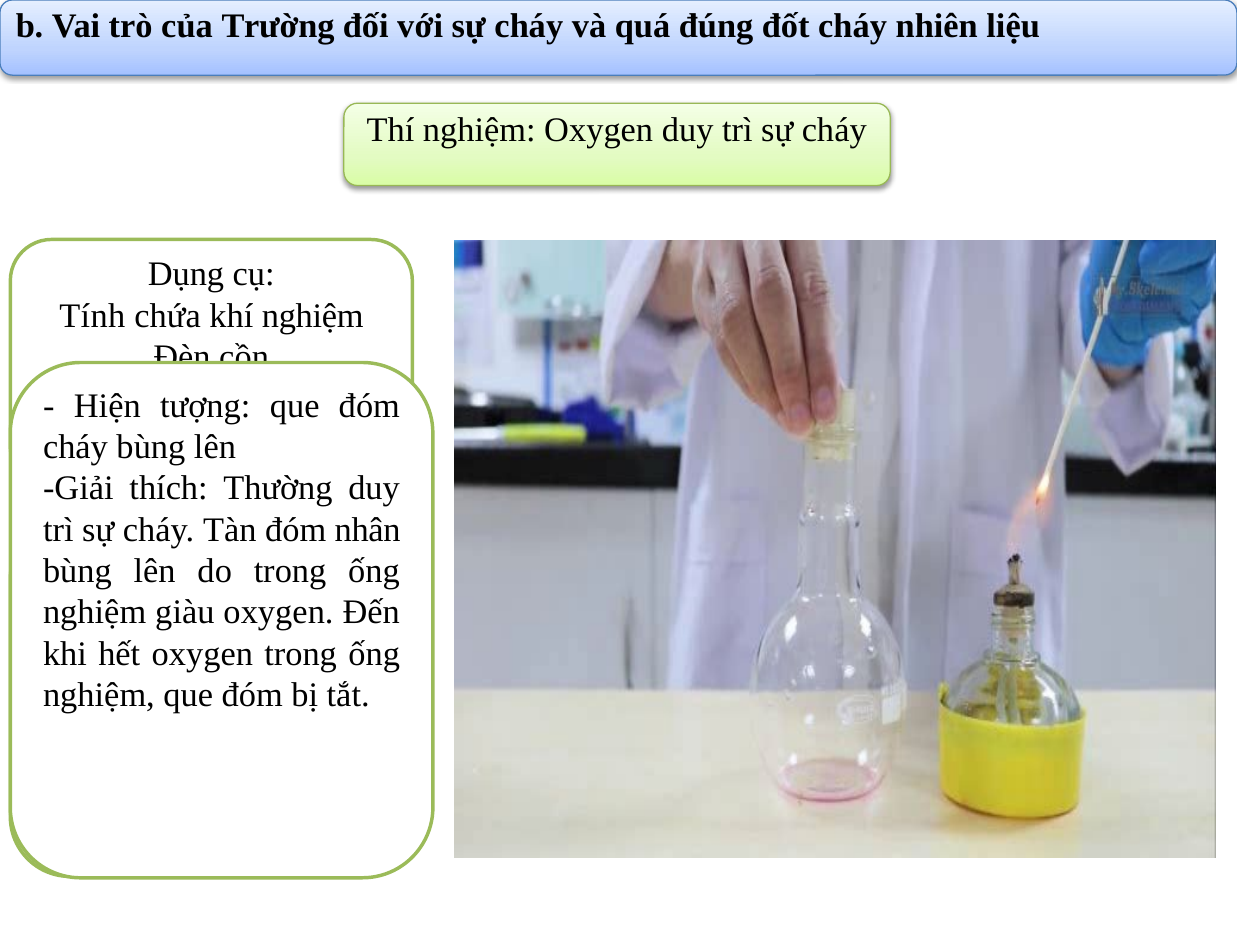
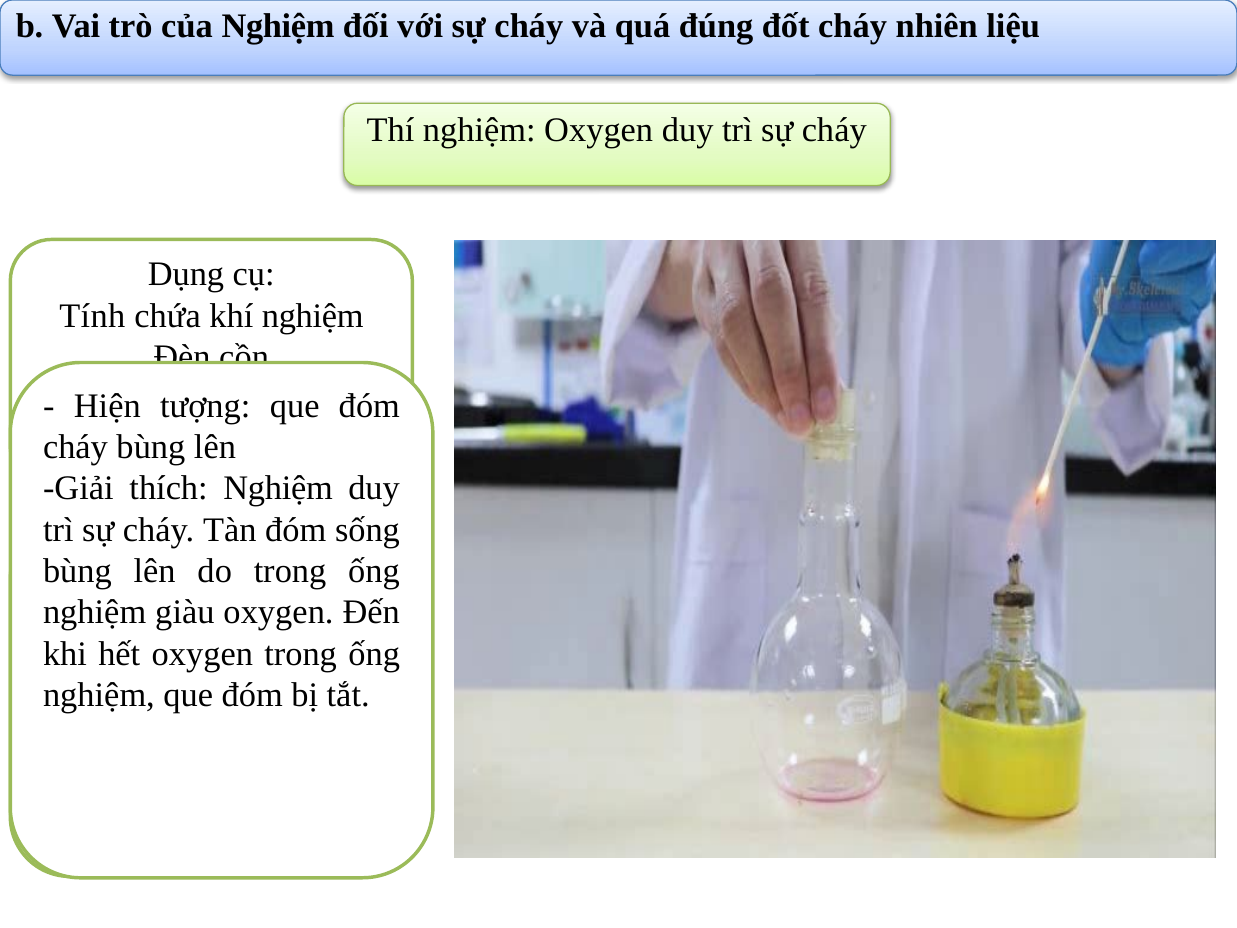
của Trường: Trường -> Nghiệm (278, 27)
thích Thường: Thường -> Nghiệm (278, 489)
nhân: nhân -> sống (367, 530)
